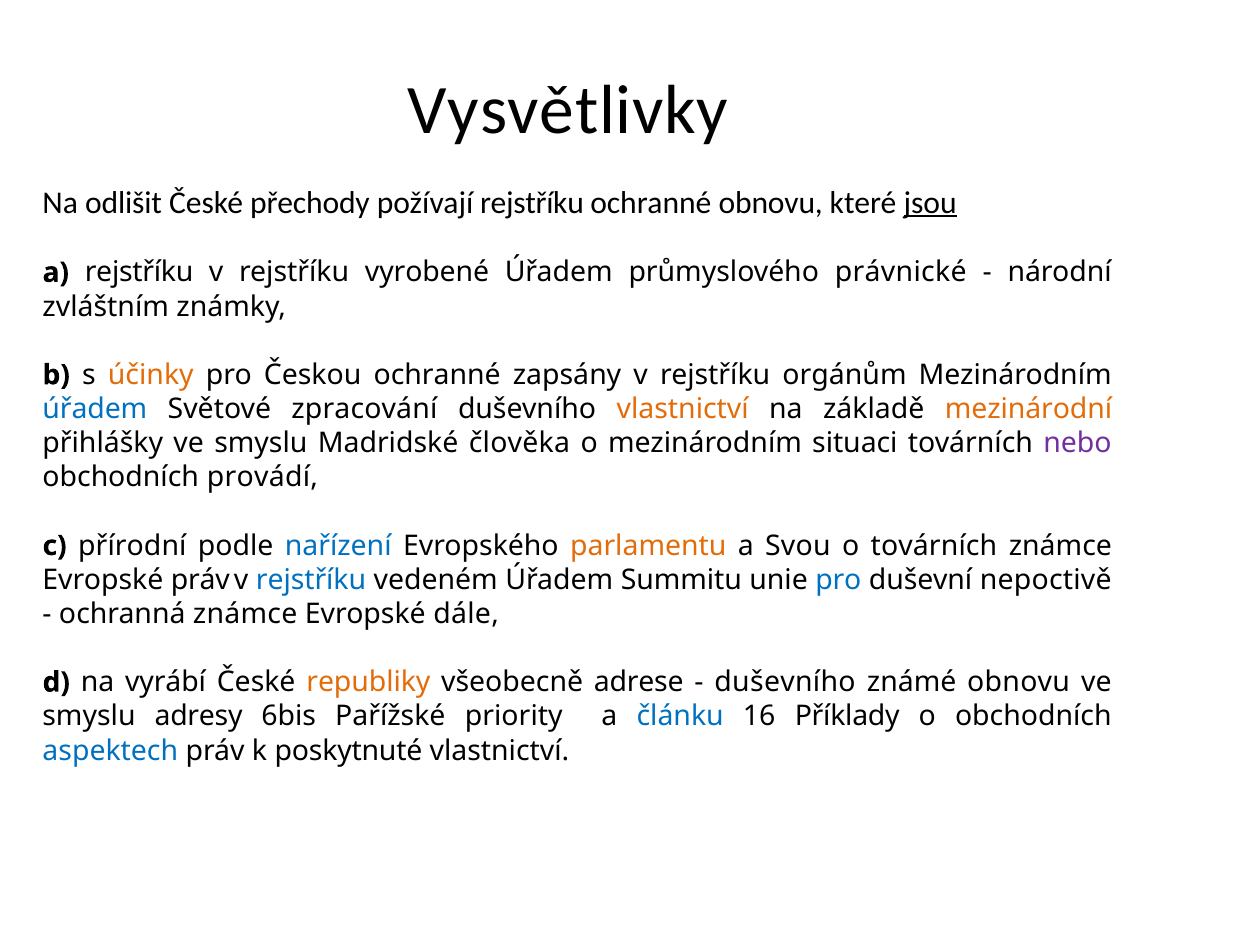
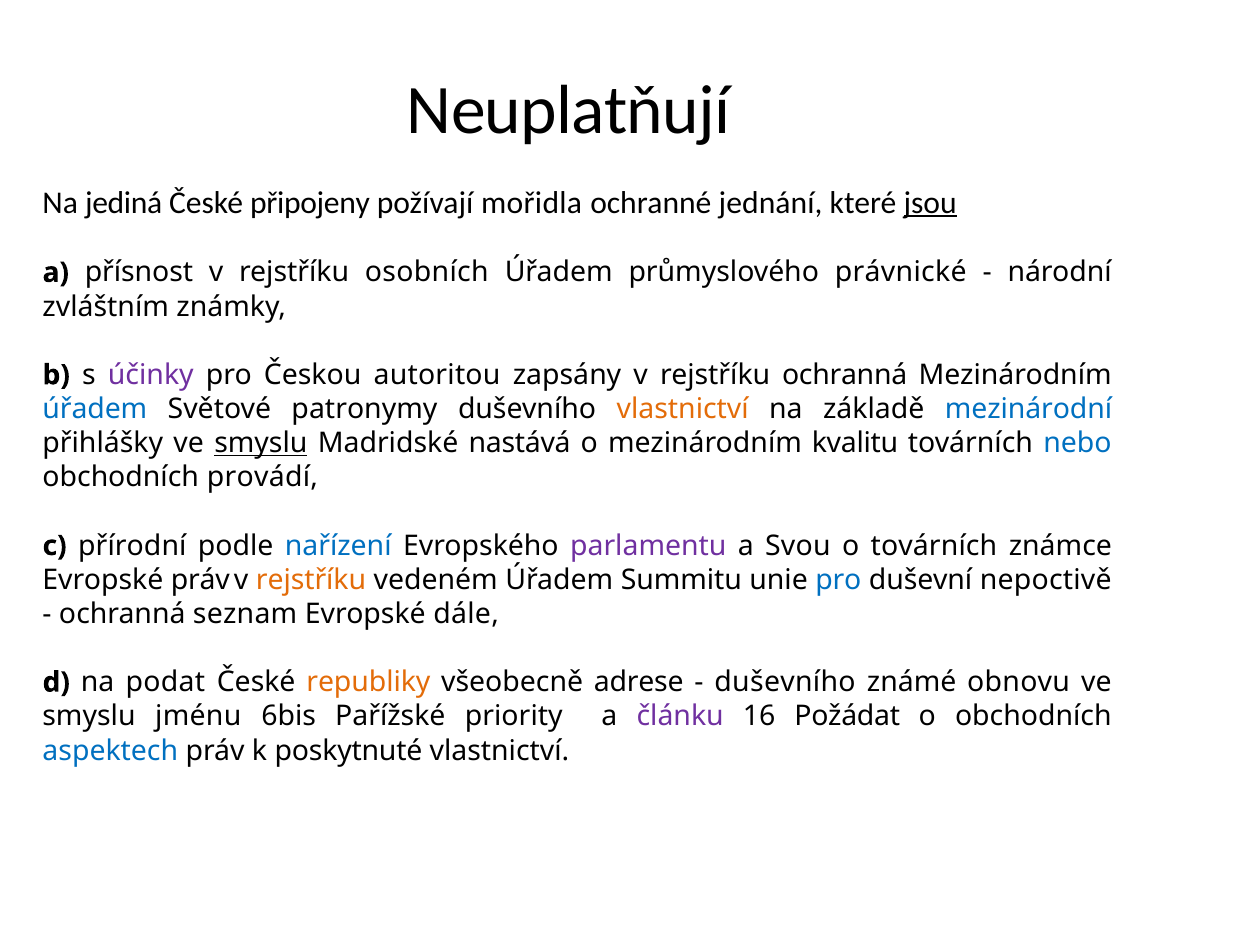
Vysvětlivky: Vysvětlivky -> Neuplatňují (569, 110)
odlišit: odlišit -> jediná (124, 202)
přechody: přechody -> připojeny (310, 202)
požívají rejstříku: rejstříku -> mořidla (532, 202)
ochranné obnovu: obnovu -> jednání (771, 202)
a rejstříku: rejstříku -> přísnost (139, 272)
vyrobené: vyrobené -> osobních (427, 272)
účinky colour: orange -> purple (151, 375)
Českou ochranné: ochranné -> autoritou (437, 375)
rejstříku orgánům: orgánům -> ochranná (845, 375)
zpracování: zpracování -> patronymy (364, 409)
mezinárodní colour: orange -> blue (1029, 409)
smyslu underline: none -> present (261, 443)
člověka: člověka -> nastává (520, 443)
situaci: situaci -> kvalitu (855, 443)
nebo colour: purple -> blue (1077, 443)
parlamentu colour: orange -> purple (648, 545)
rejstříku colour: blue -> orange (311, 580)
ochranná známce: známce -> seznam (245, 614)
vyrábí: vyrábí -> podat (165, 682)
adresy: adresy -> jménu (198, 716)
článku colour: blue -> purple (680, 716)
Příklady: Příklady -> Požádat (847, 716)
